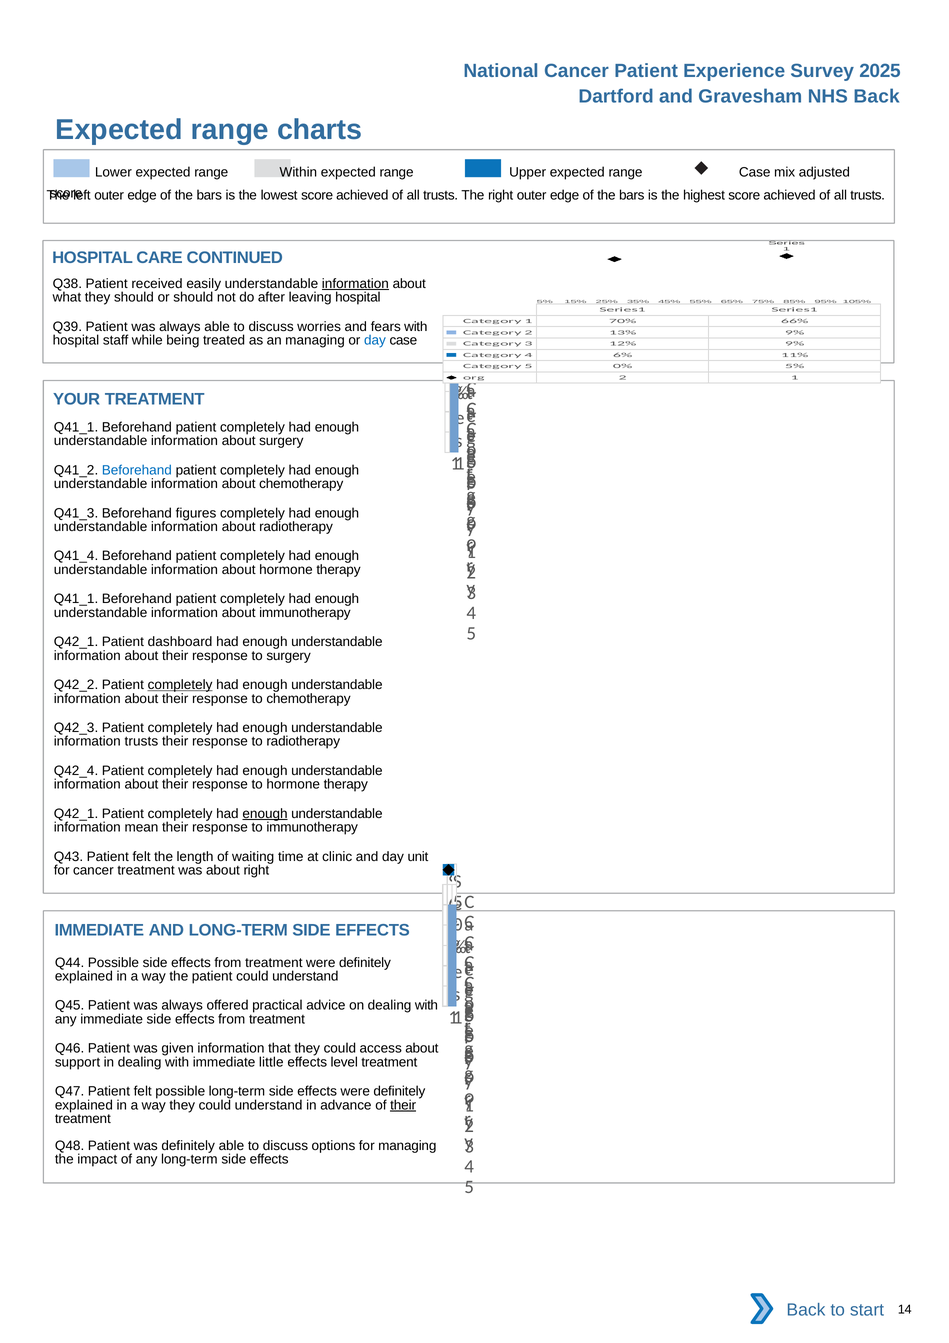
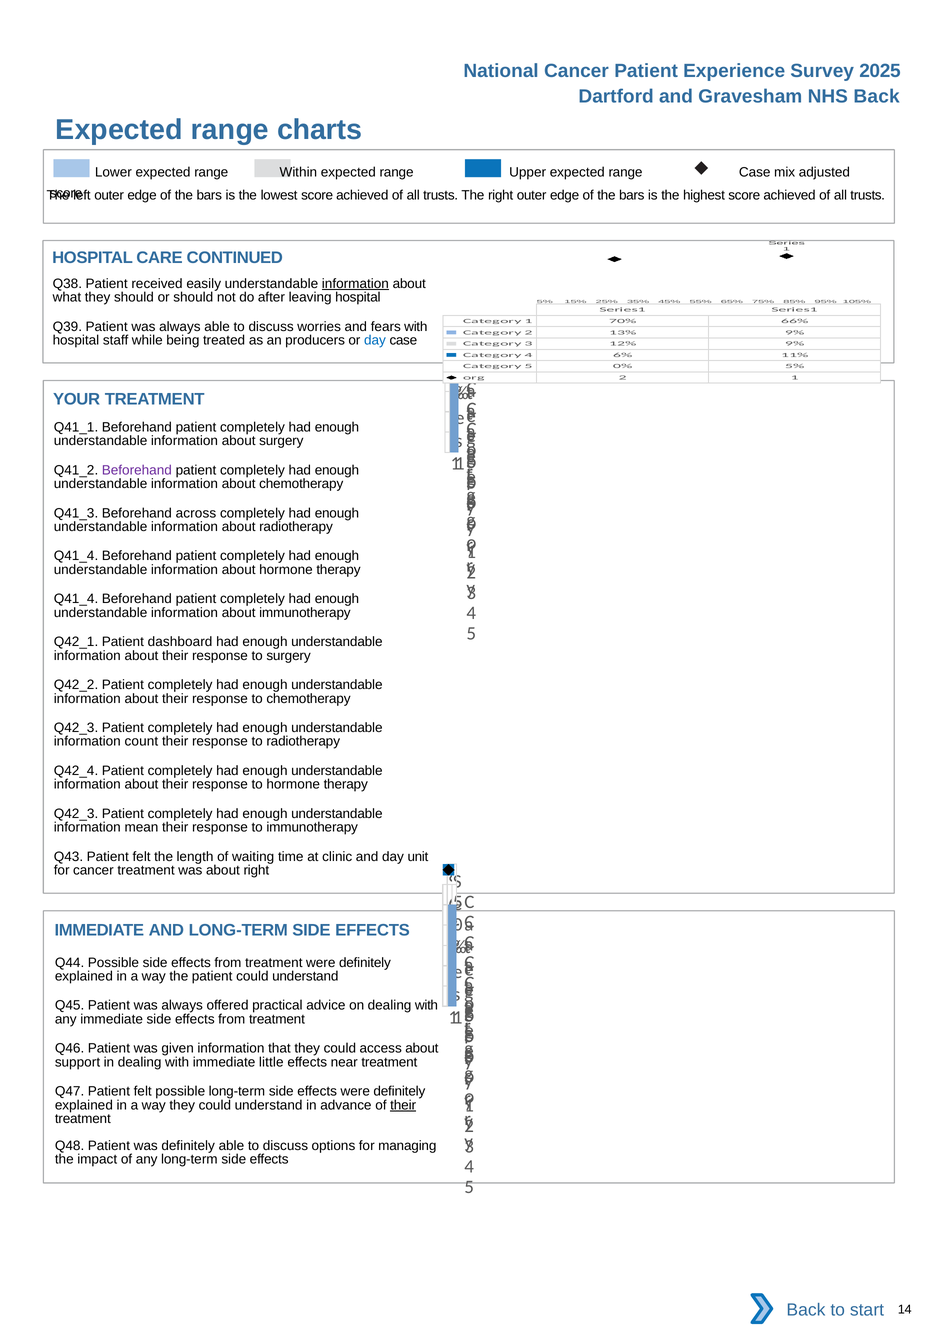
an managing: managing -> producers (315, 340)
Beforehand colour: blue -> purple (137, 470)
figures: figures -> across (196, 513)
Q41_1: Q41_1 -> Q41_4 (76, 599)
completely underline: present -> none (180, 685)
information trusts: trusts -> count (141, 741)
Q42_1: Q42_1 -> Q42_3 (76, 814)
enough underline: present -> none (265, 814)
level: level -> near (344, 1062)
